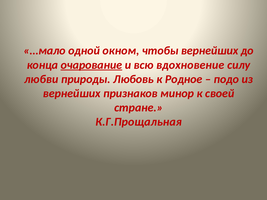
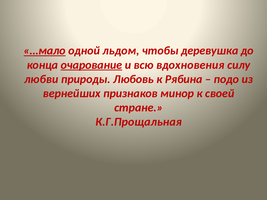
…мало underline: none -> present (45, 51)
окном: окном -> льдом (121, 51)
чтобы вернейших: вернейших -> деревушка (210, 51)
вдохновение: вдохновение -> вдохновения (190, 65)
Родное: Родное -> Рябина (184, 79)
